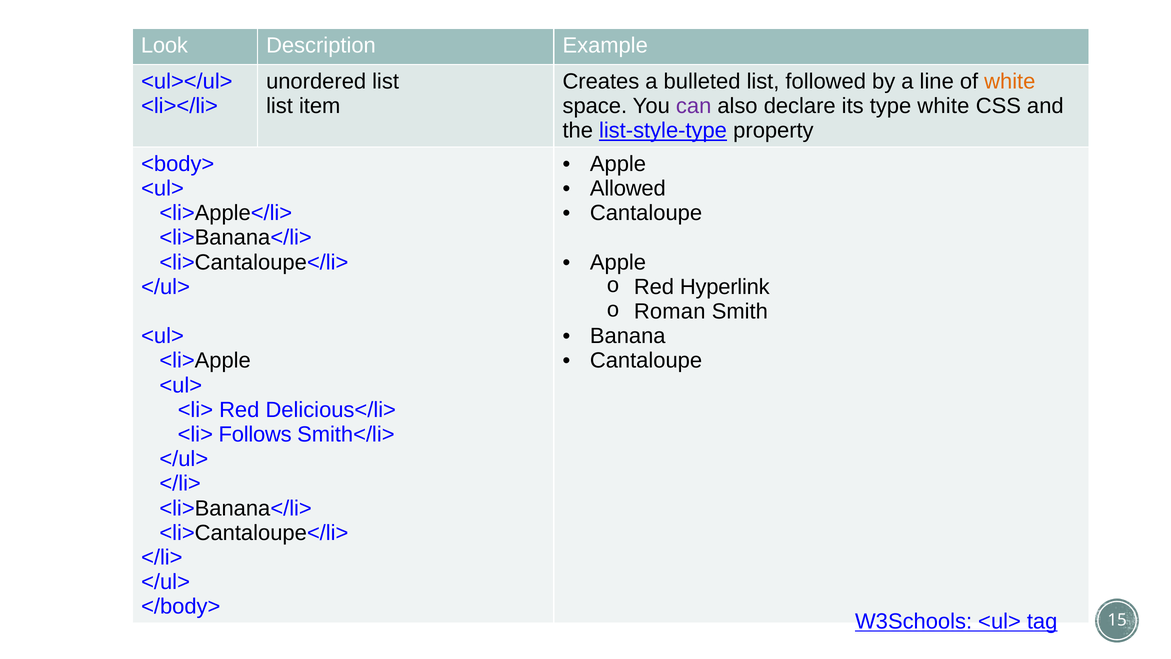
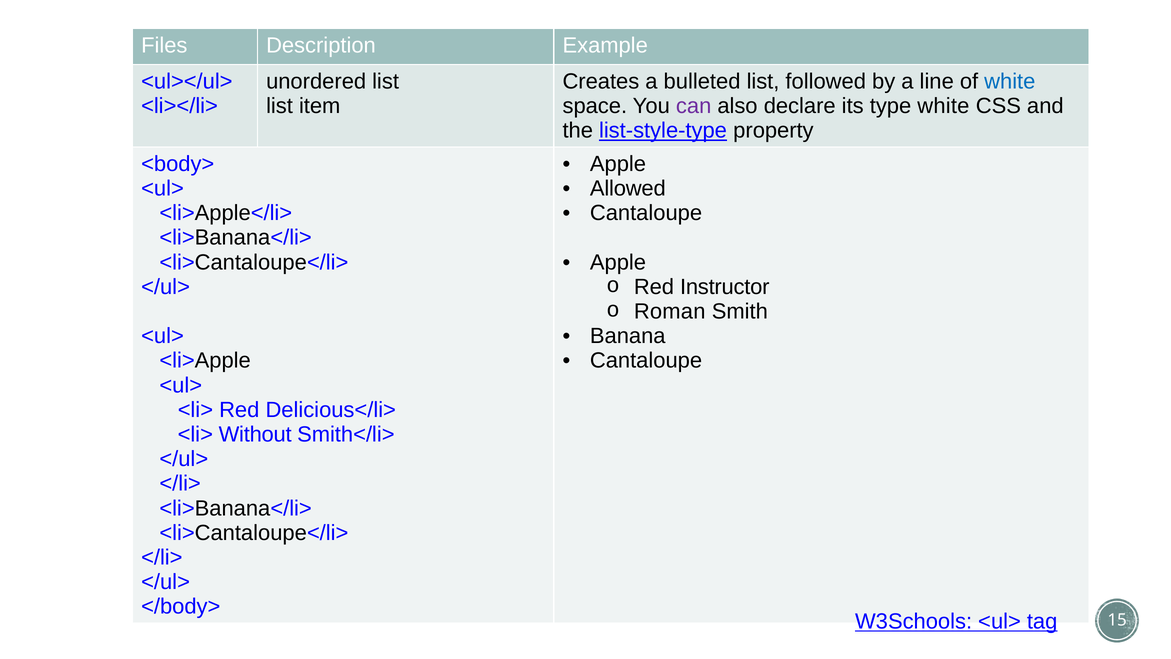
Look: Look -> Files (164, 46)
white colour: orange -> blue (1010, 81)
Hyperlink: Hyperlink -> Instructor (725, 287)
Follows: Follows -> Without (255, 434)
